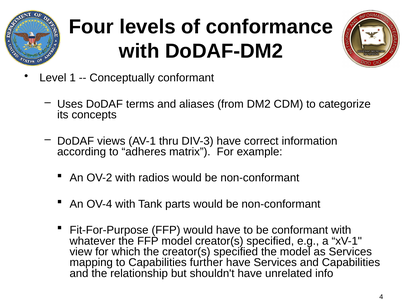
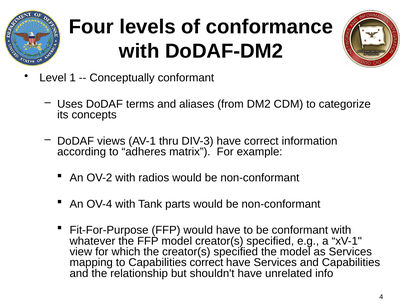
Capabilities further: further -> correct (206, 262)
